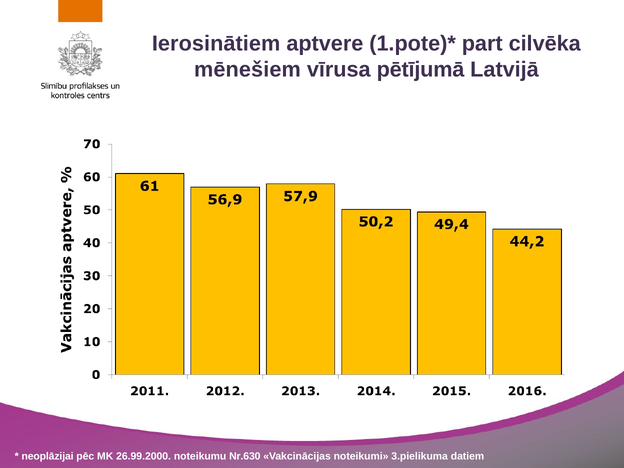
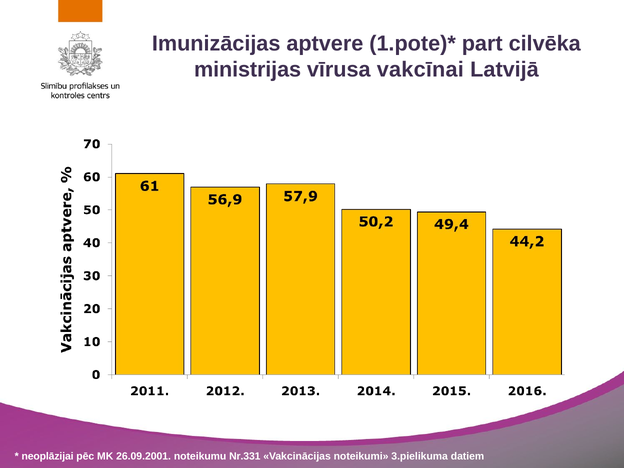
Ierosinātiem: Ierosinātiem -> Imunizācijas (216, 44)
mēnešiem: mēnešiem -> ministrijas (248, 70)
pētījumā: pētījumā -> vakcīnai (420, 70)
26.99.2000: 26.99.2000 -> 26.09.2001 (144, 456)
Nr.630: Nr.630 -> Nr.331 (245, 456)
